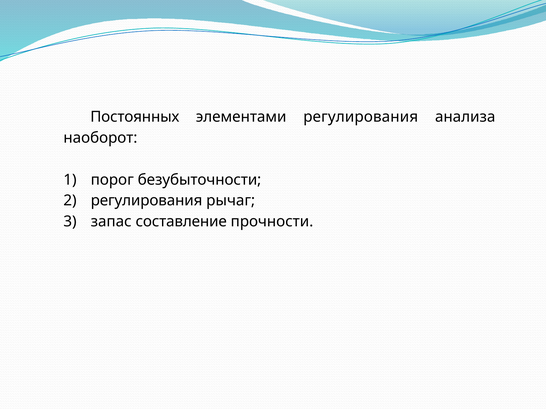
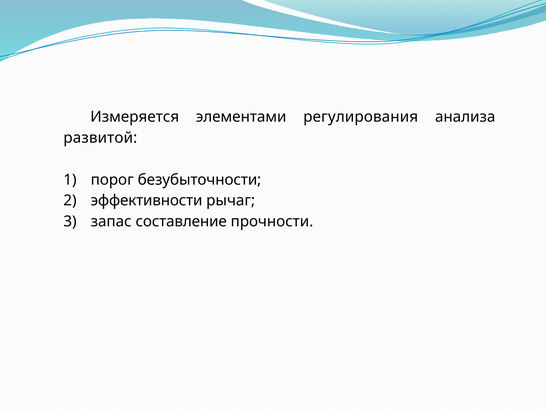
Постоянных: Постоянных -> Измеряется (135, 117)
наоборот: наоборот -> развитой (100, 138)
регулирования: регулирования -> эффективности (147, 201)
